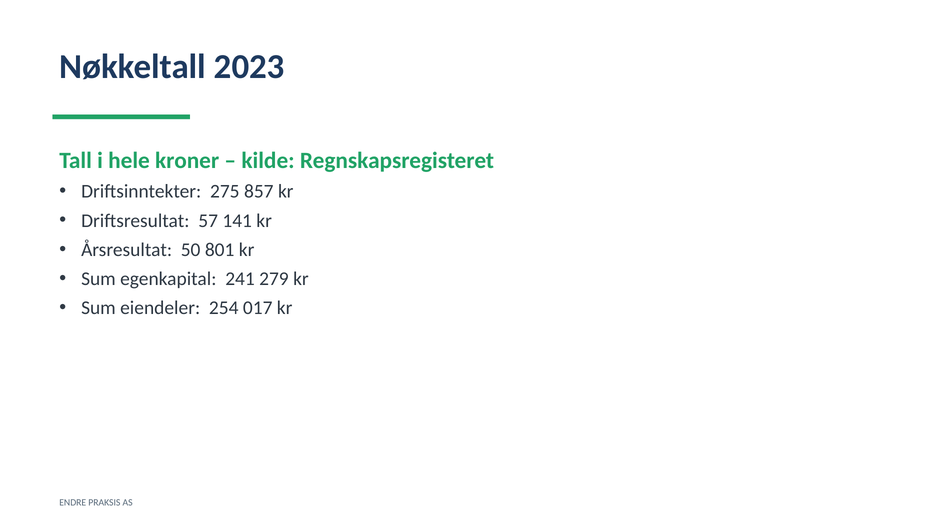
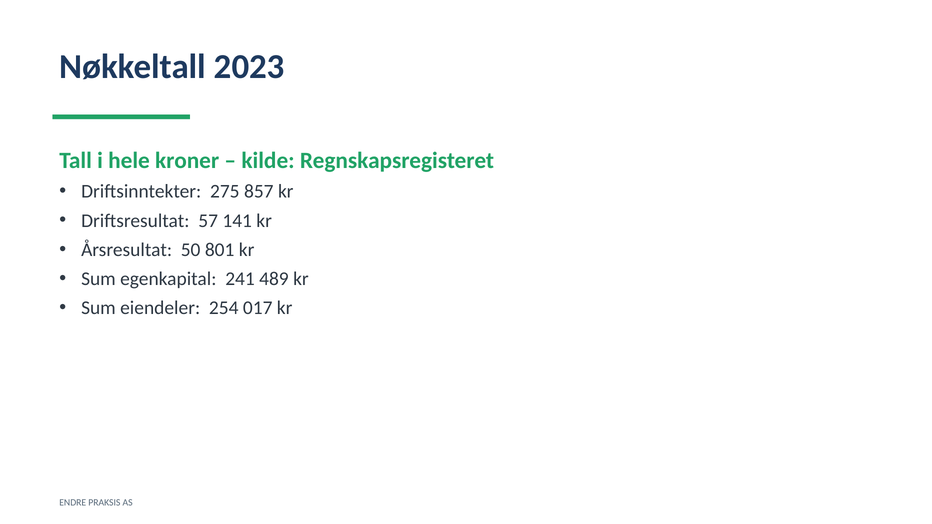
279: 279 -> 489 (274, 279)
